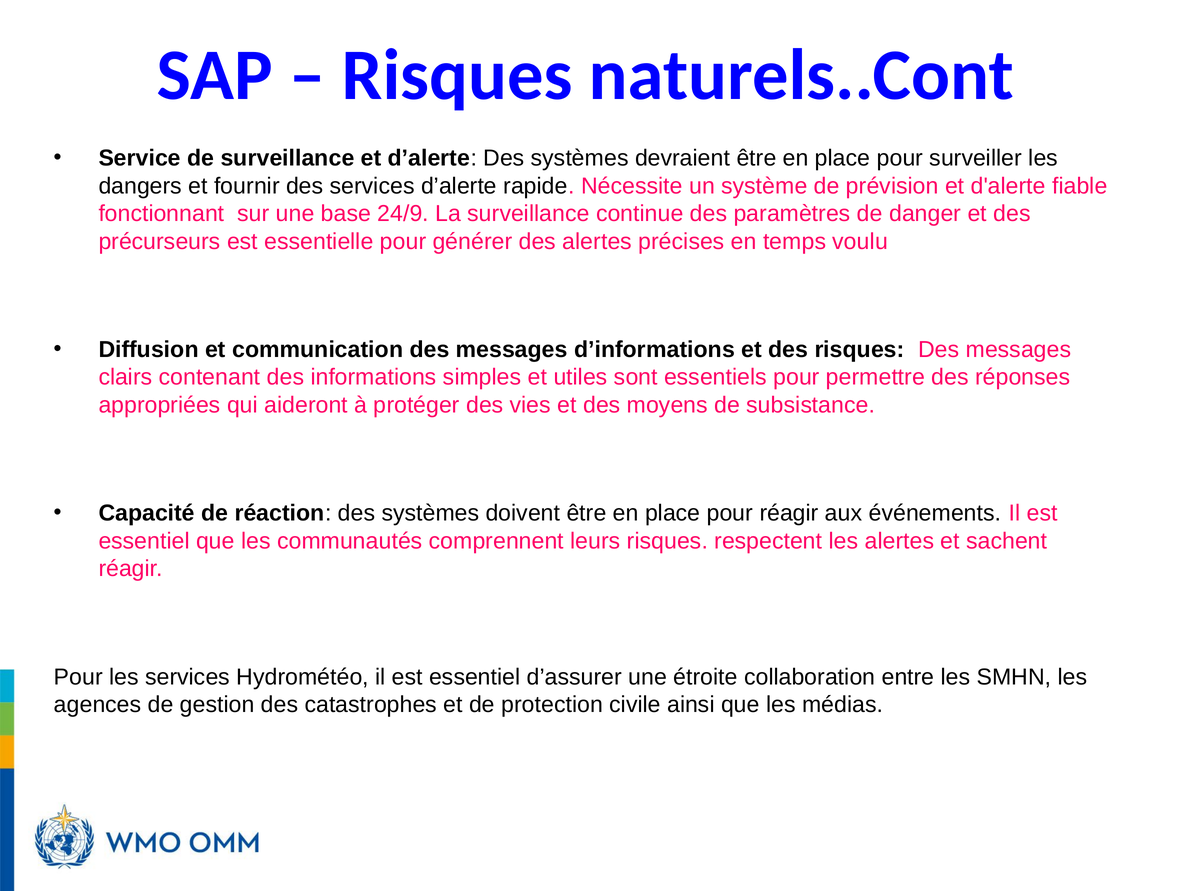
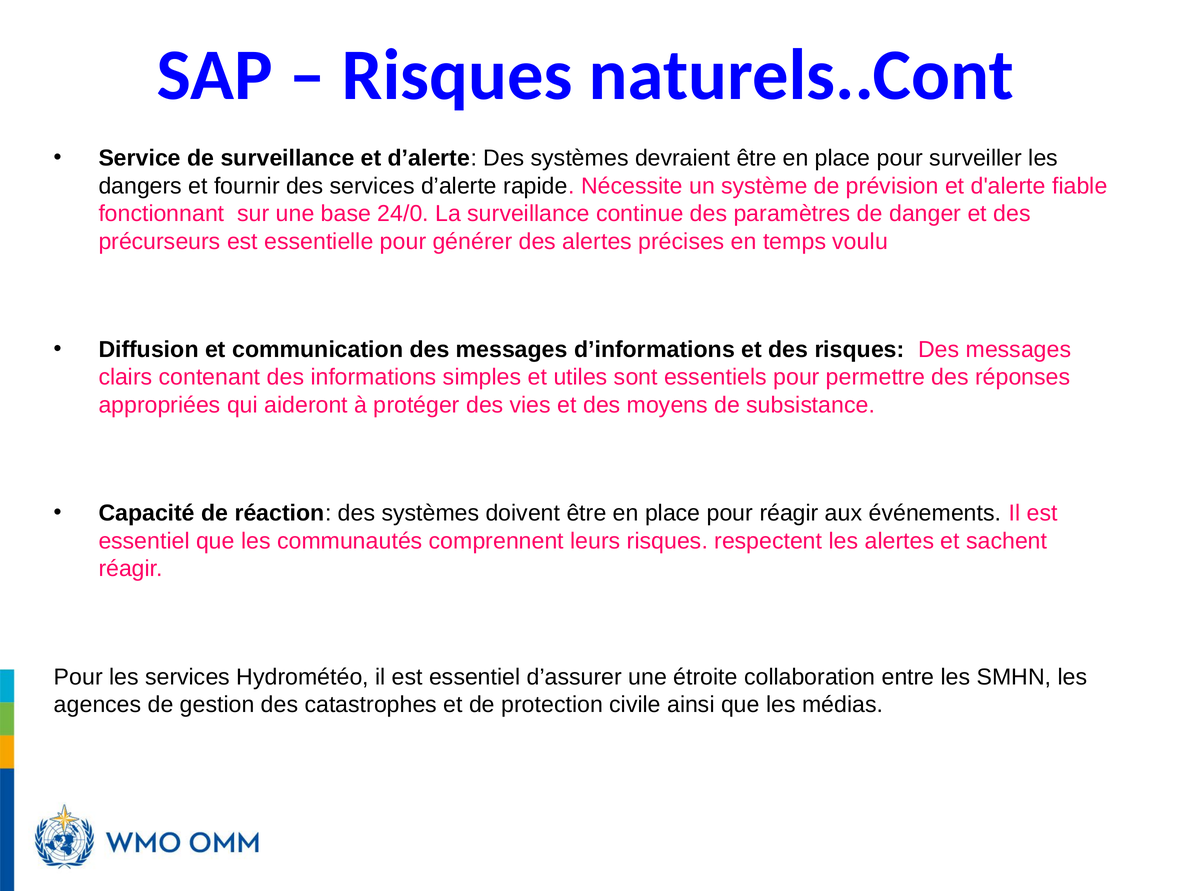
24/9: 24/9 -> 24/0 (403, 214)
